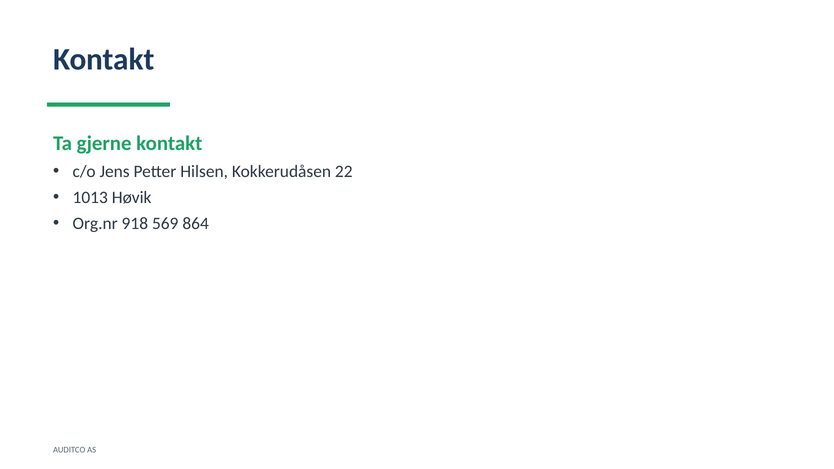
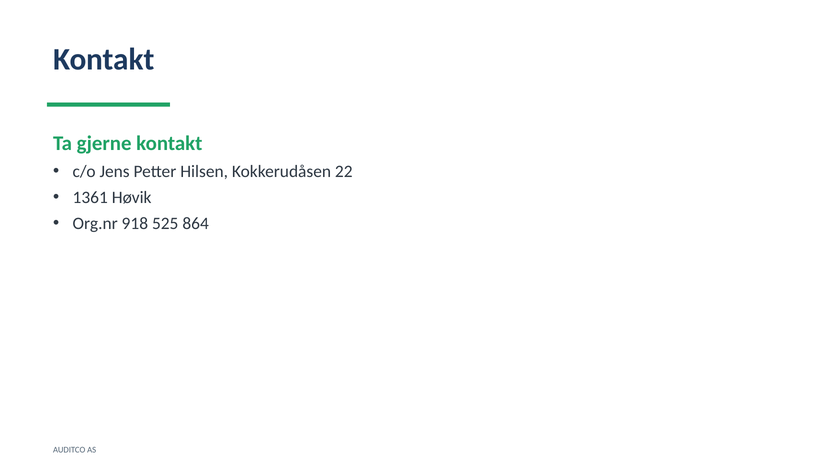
1013: 1013 -> 1361 (90, 198)
569: 569 -> 525 (165, 224)
